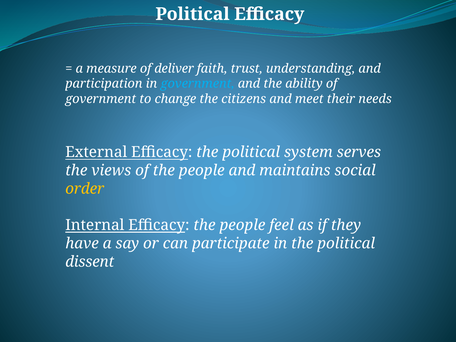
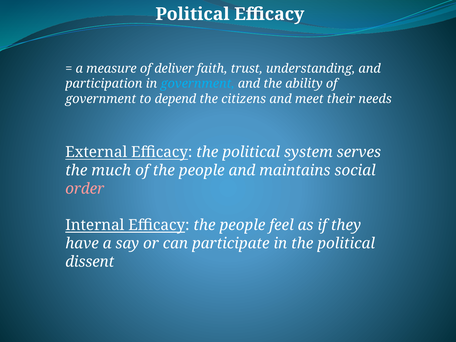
change: change -> depend (175, 99)
views: views -> much (111, 171)
order colour: yellow -> pink (85, 189)
